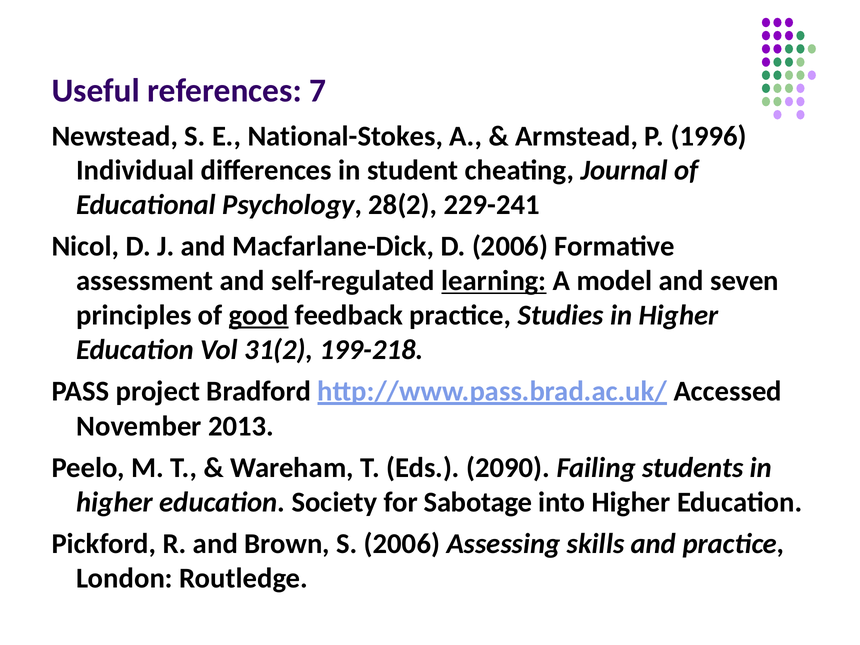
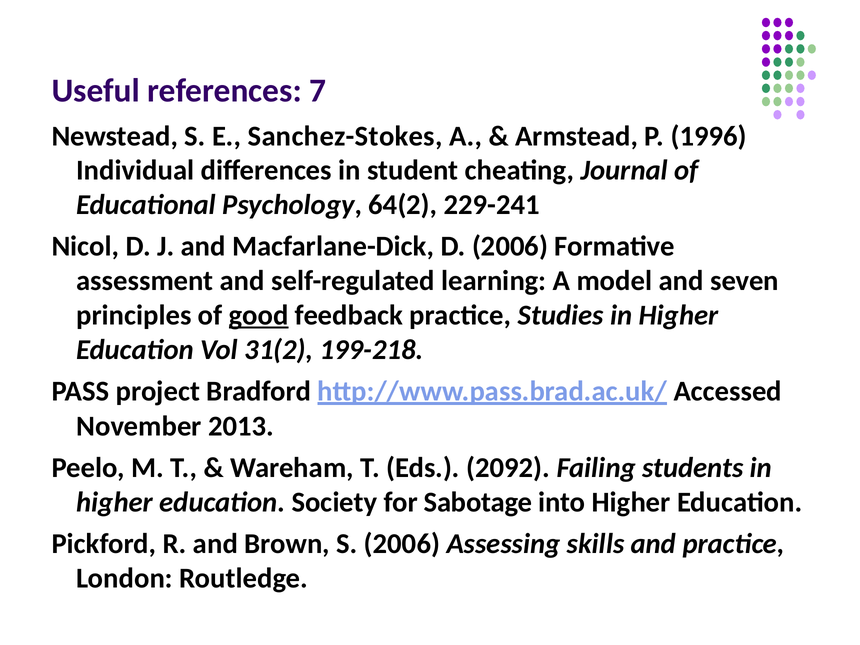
National-Stokes: National-Stokes -> Sanchez-Stokes (345, 136)
28(2: 28(2 -> 64(2 (403, 205)
learning underline: present -> none (494, 281)
2090: 2090 -> 2092 (508, 468)
